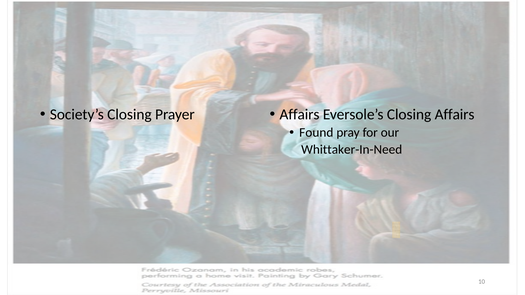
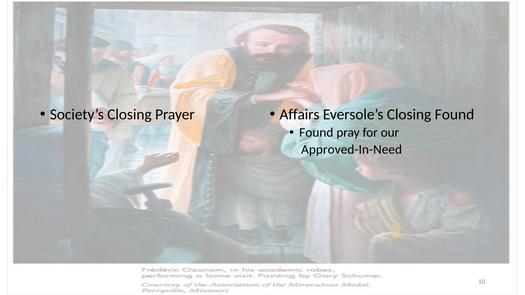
Closing Affairs: Affairs -> Found (454, 115)
Whittaker-In-Need: Whittaker-In-Need -> Approved-In-Need (352, 150)
